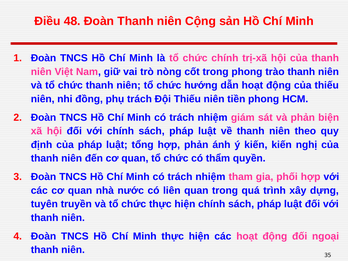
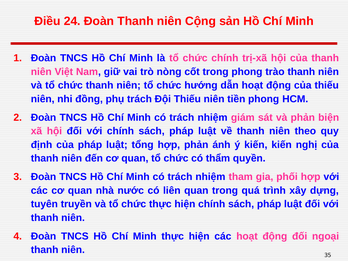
48: 48 -> 24 (72, 21)
